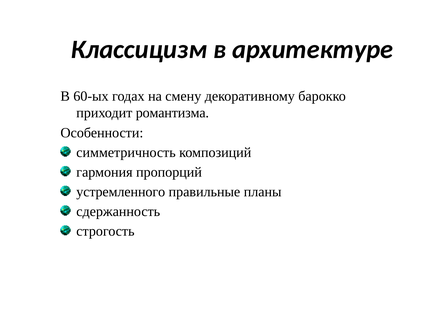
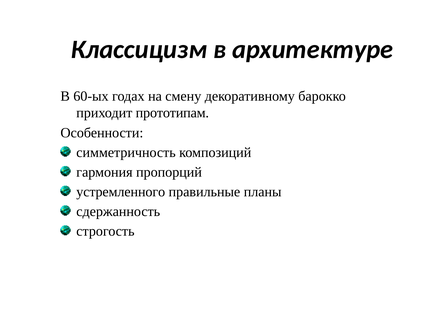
романтизма: романтизма -> прототипам (172, 113)
